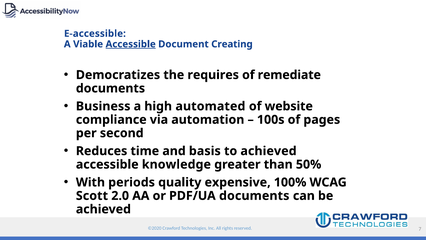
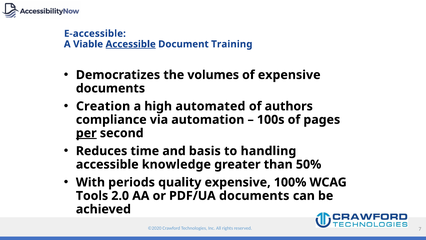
Creating: Creating -> Training (232, 44)
requires: requires -> volumes (213, 75)
of remediate: remediate -> expensive (289, 75)
Business: Business -> Creation (103, 106)
website: website -> authors (289, 106)
per underline: none -> present (86, 133)
to achieved: achieved -> handling (268, 151)
Scott: Scott -> Tools (92, 195)
